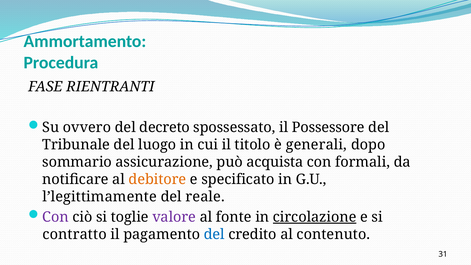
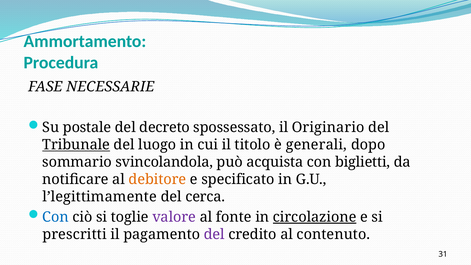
RIENTRANTI: RIENTRANTI -> NECESSARIE (110, 87)
ovvero: ovvero -> postale (87, 128)
Possessore: Possessore -> Originario (328, 128)
Tribunale underline: none -> present (76, 145)
assicurazione: assicurazione -> svincolandola (164, 162)
formali: formali -> biglietti (363, 162)
reale: reale -> cerca (205, 197)
Con colour: purple -> blue (55, 217)
contratto: contratto -> prescritti (75, 234)
del colour: blue -> purple (214, 234)
